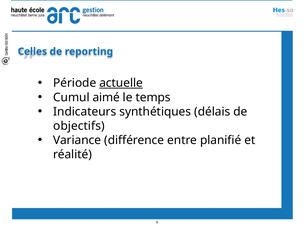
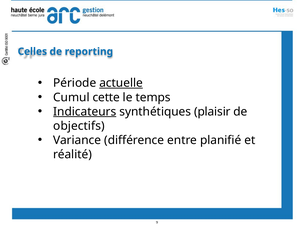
aimé: aimé -> cette (106, 98)
Indicateurs underline: none -> present (85, 112)
délais: délais -> plaisir (212, 112)
